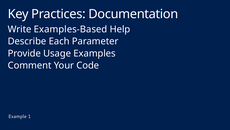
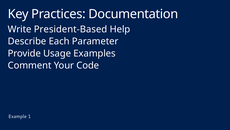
Examples-Based: Examples-Based -> President-Based (71, 29)
